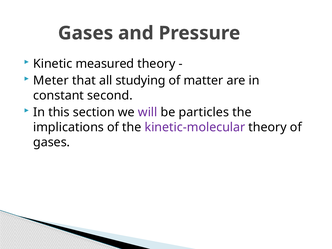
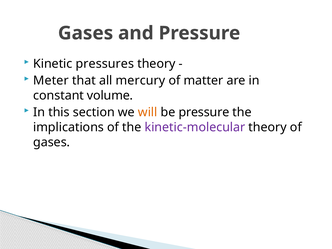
measured: measured -> pressures (105, 64)
studying: studying -> mercury (140, 81)
second: second -> volume (110, 96)
will colour: purple -> orange (148, 112)
be particles: particles -> pressure (204, 112)
